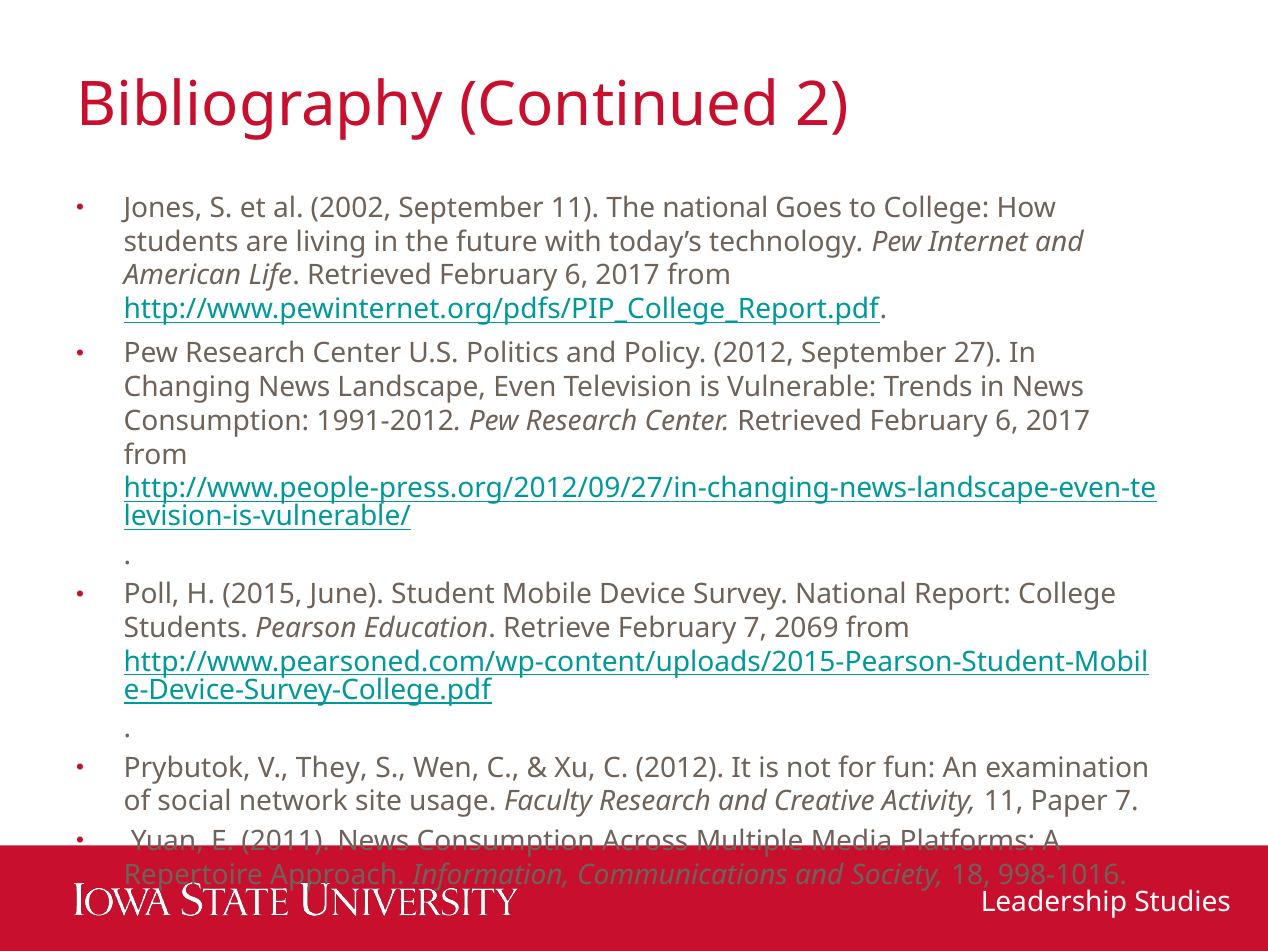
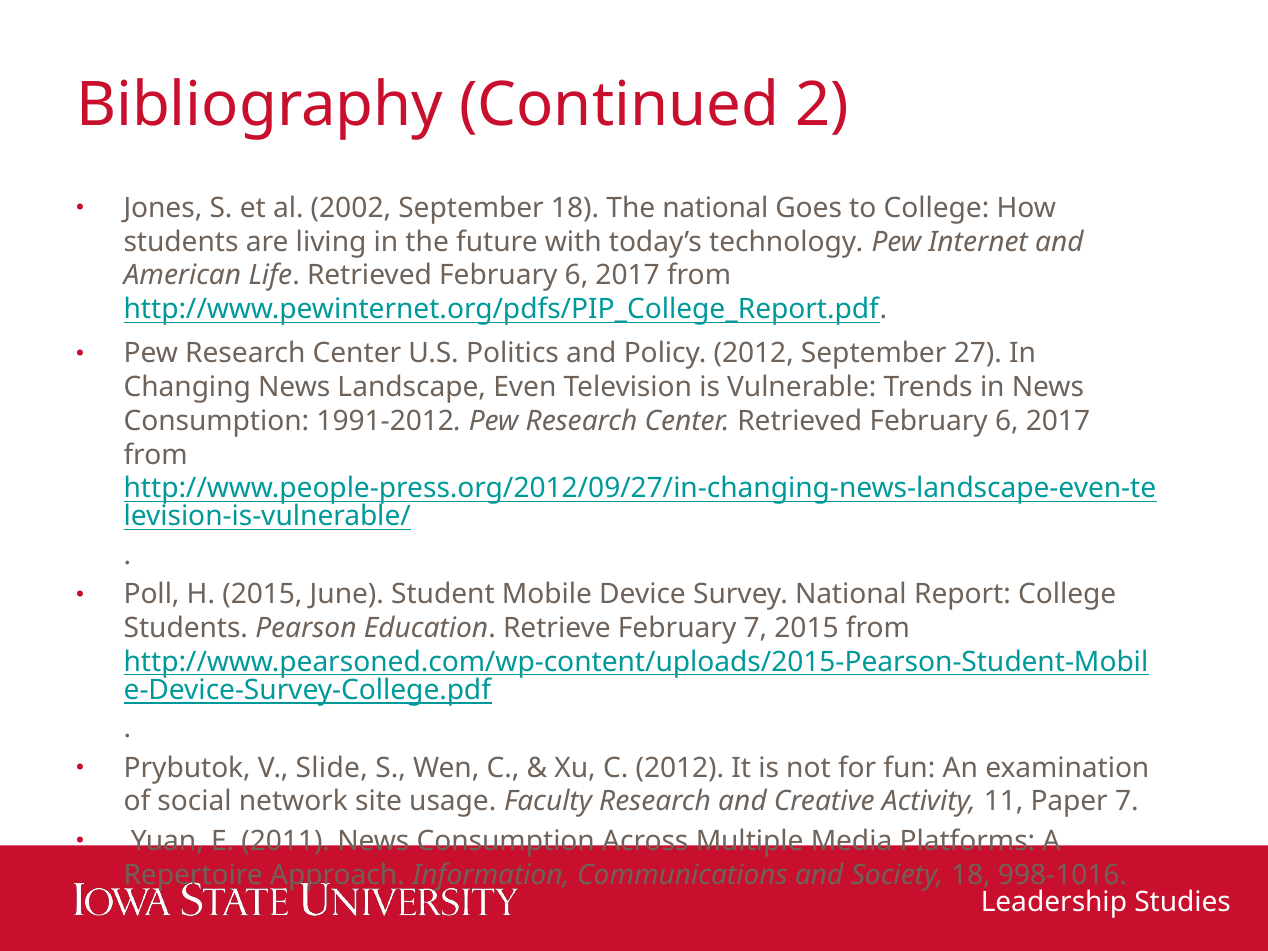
September 11: 11 -> 18 (575, 208)
7 2069: 2069 -> 2015 (807, 628)
They: They -> Slide (332, 768)
